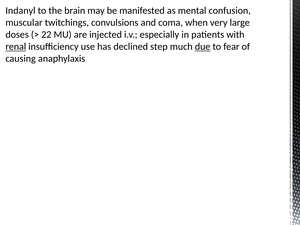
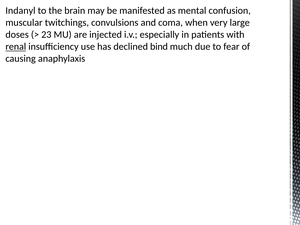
22: 22 -> 23 (46, 35)
step: step -> bind (159, 47)
due underline: present -> none (203, 47)
